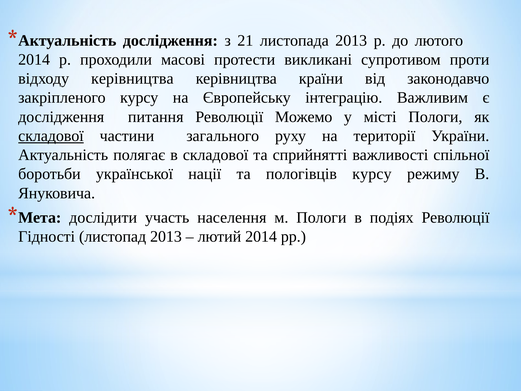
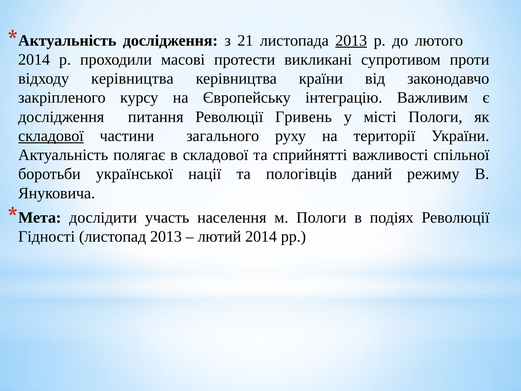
2013 underline: none -> present (351, 40)
Можемо: Можемо -> Гривень (303, 117)
пологівців курсу: курсу -> даний (372, 174)
